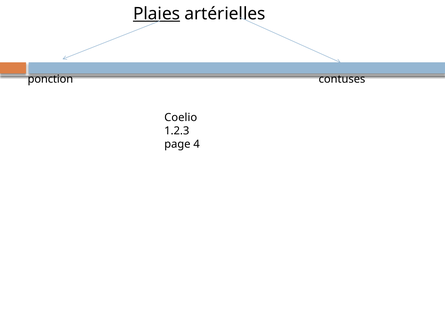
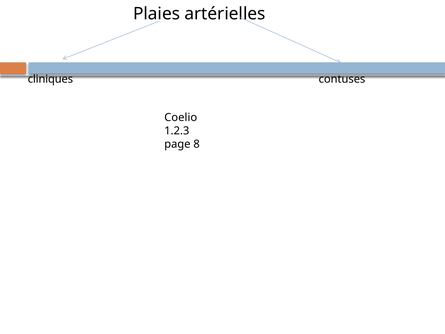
Plaies underline: present -> none (157, 14)
ponction: ponction -> cliniques (50, 79)
4: 4 -> 8 (197, 144)
